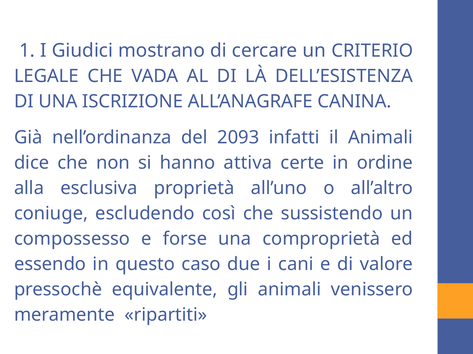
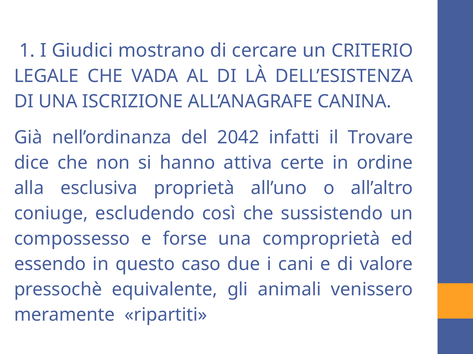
2093: 2093 -> 2042 (238, 138)
il Animali: Animali -> Trovare (381, 138)
